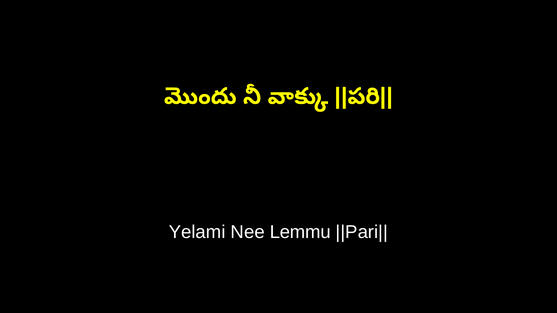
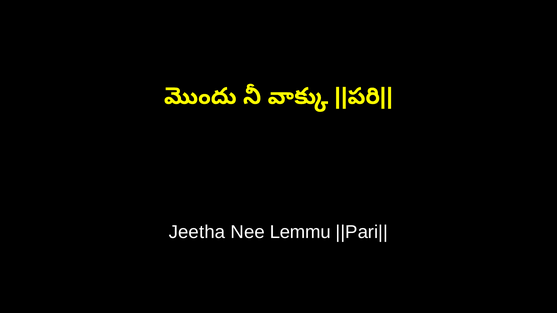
Yelami: Yelami -> Jeetha (197, 232)
